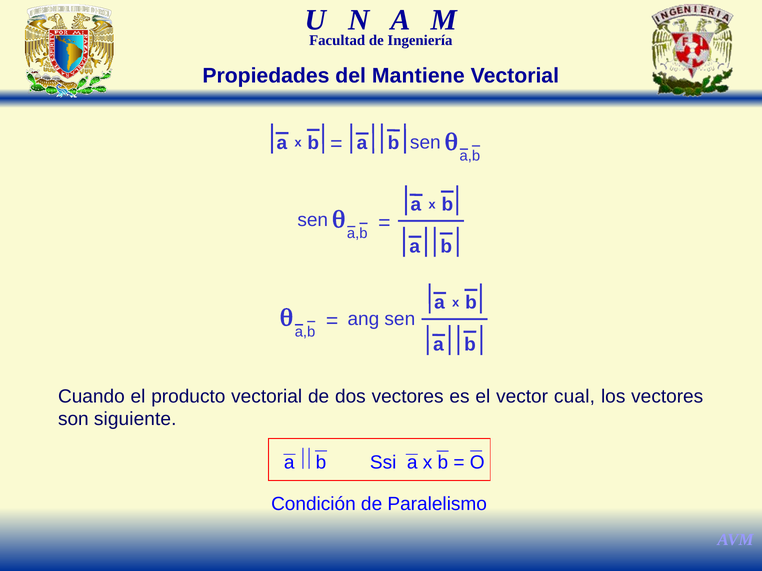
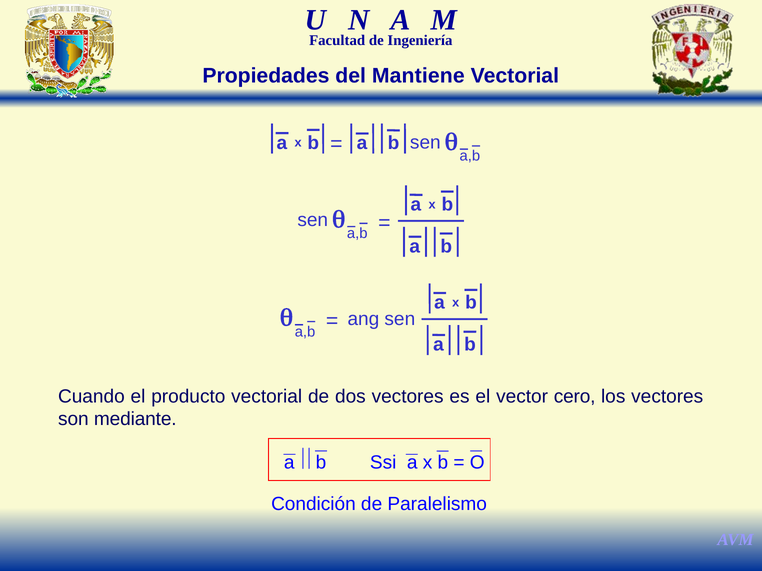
cual: cual -> cero (575, 397)
siguiente: siguiente -> mediante (135, 419)
